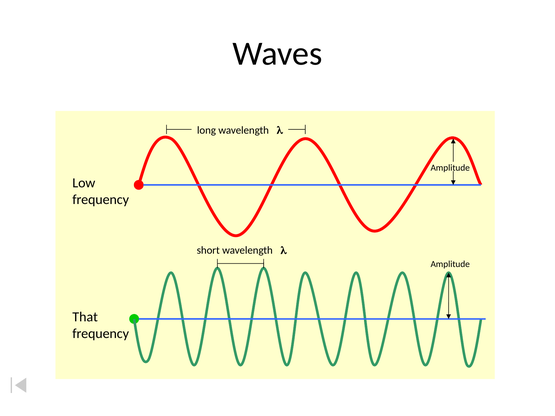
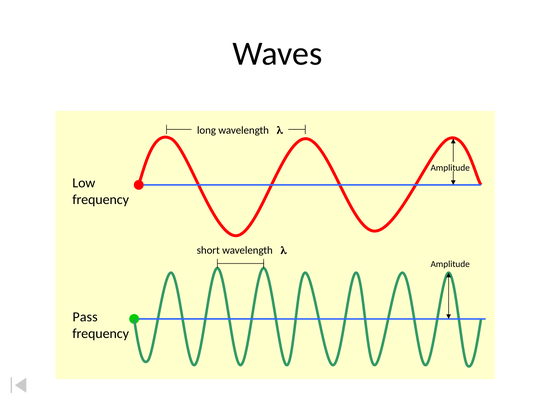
That: That -> Pass (85, 317)
